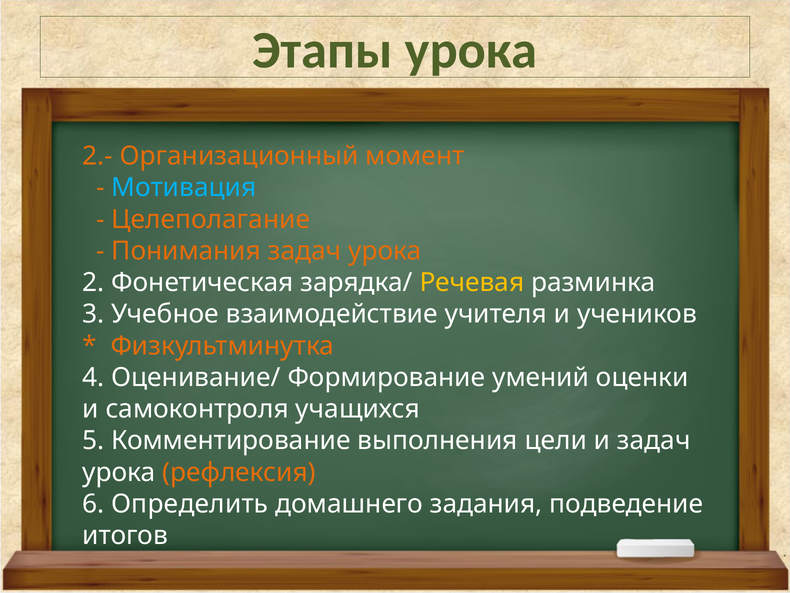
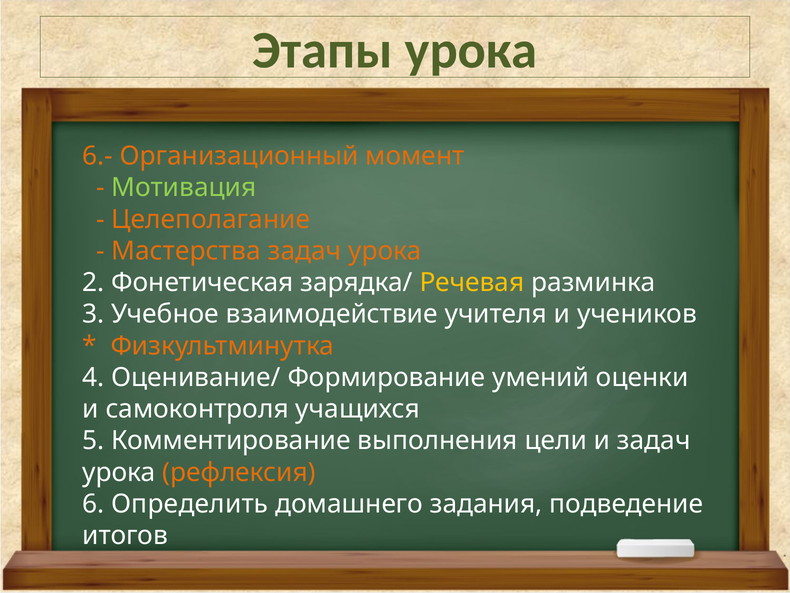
2.-: 2.- -> 6.- (98, 156)
Мотивация colour: light blue -> light green (184, 188)
Понимания: Понимания -> Мастерства (186, 251)
